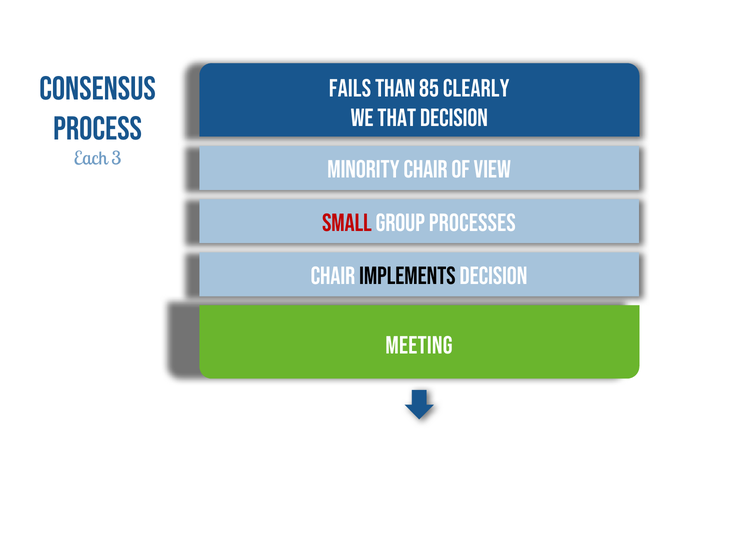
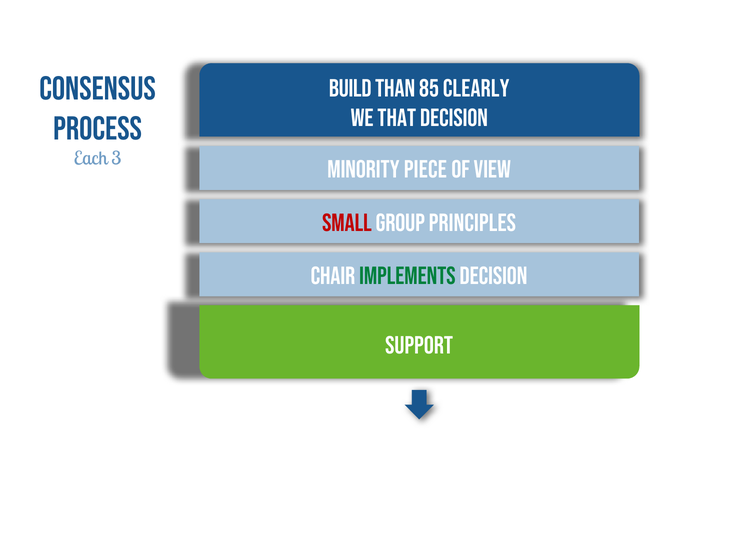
Fails: Fails -> Build (350, 88)
minority chair: chair -> piece (425, 170)
processes: processes -> principles (472, 223)
implements colour: black -> green (407, 276)
Meeting: Meeting -> Support (419, 345)
